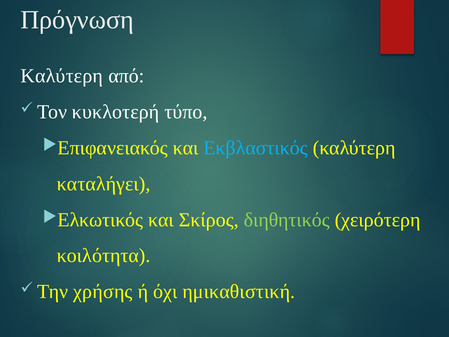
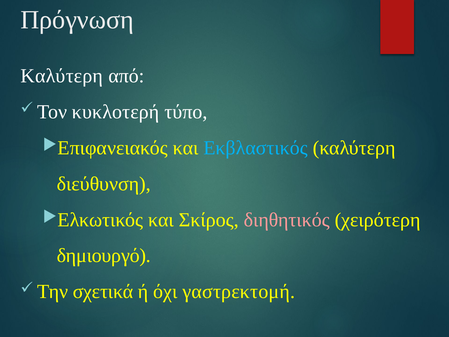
καταλήγει: καταλήγει -> διεύθυνση (104, 184)
διηθητικός colour: light green -> pink (287, 220)
κοιλότητα: κοιλότητα -> δημιουργό (104, 256)
χρήσης: χρήσης -> σχετικά (103, 292)
ημικαθιστική: ημικαθιστική -> γαστρεκτομή (239, 292)
